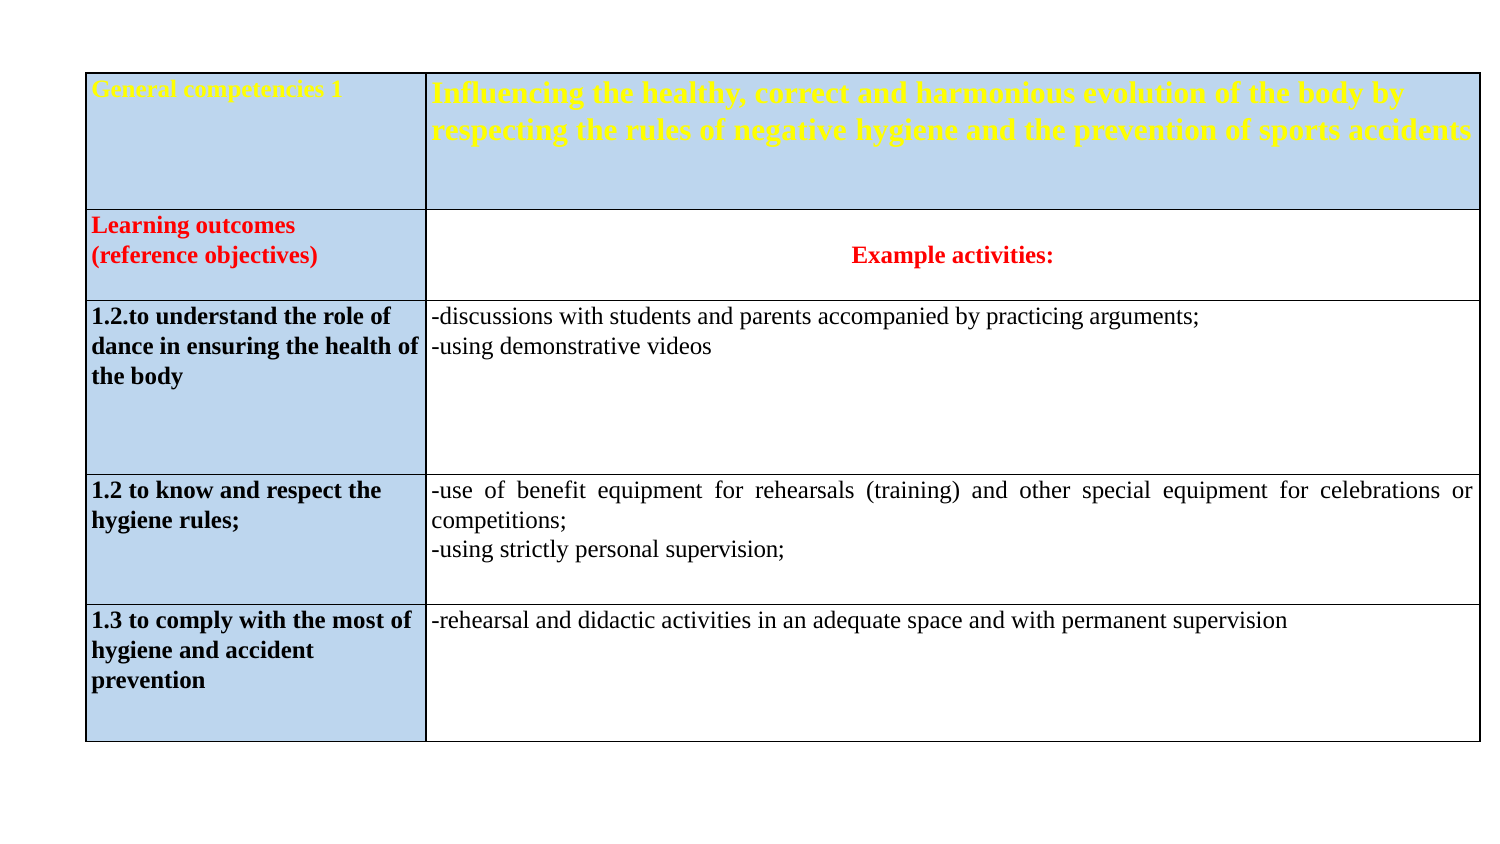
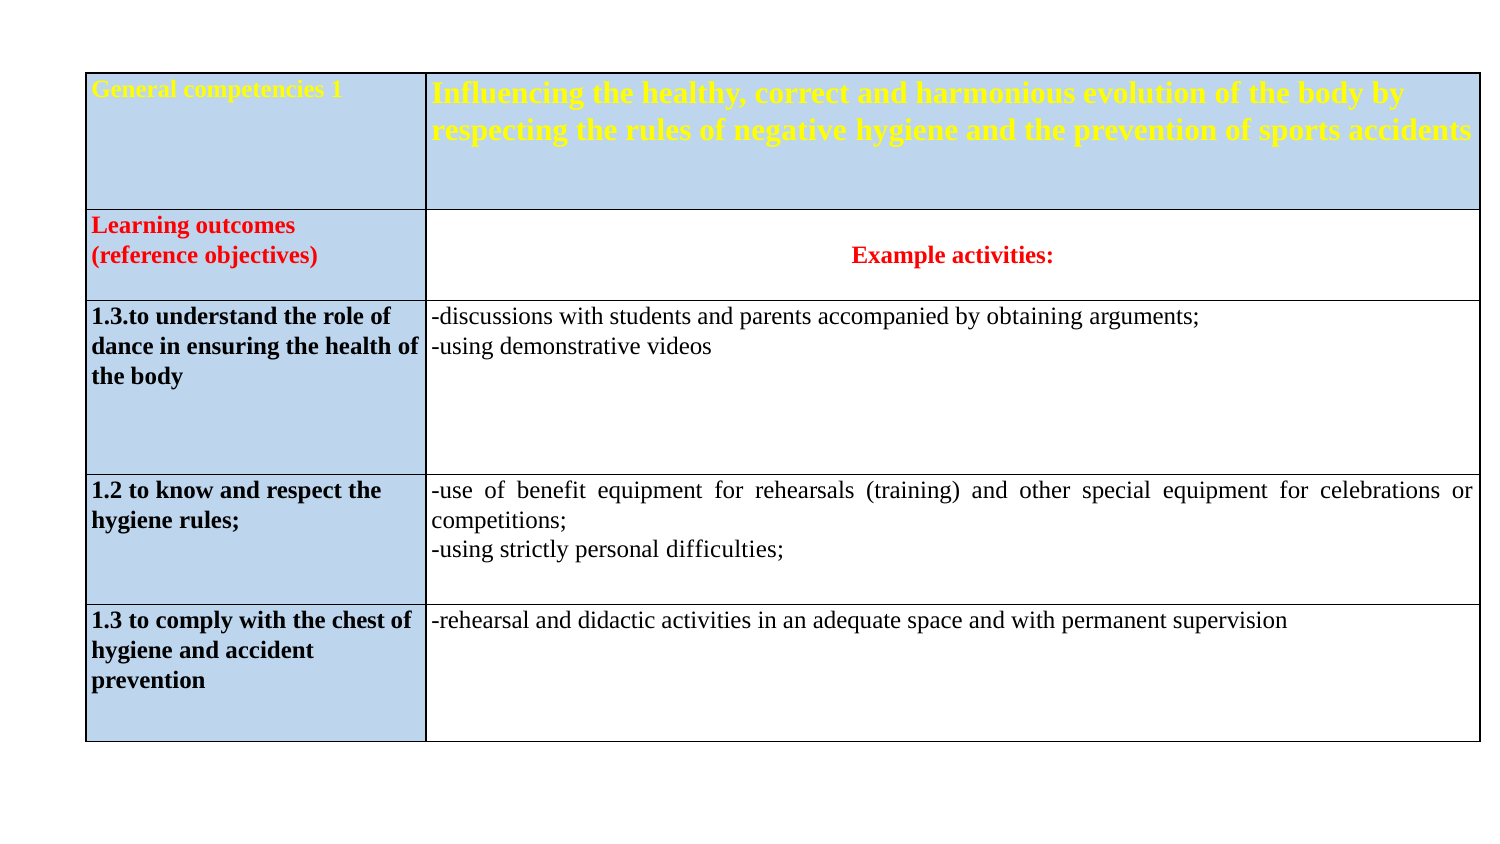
1.2.to: 1.2.to -> 1.3.to (120, 316)
practicing: practicing -> obtaining (1035, 316)
personal supervision: supervision -> difficulties (725, 550)
most: most -> chest (358, 621)
